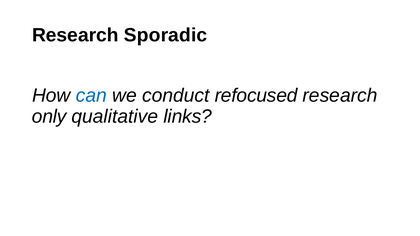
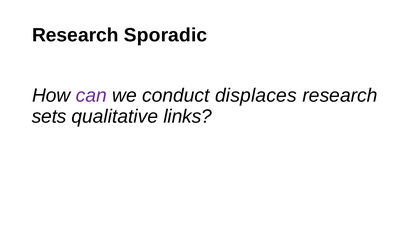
can colour: blue -> purple (91, 96)
refocused: refocused -> displaces (256, 96)
only: only -> sets (49, 117)
